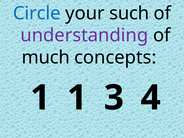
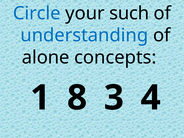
understanding colour: purple -> blue (84, 35)
much: much -> alone (46, 57)
1 1: 1 -> 8 (77, 98)
